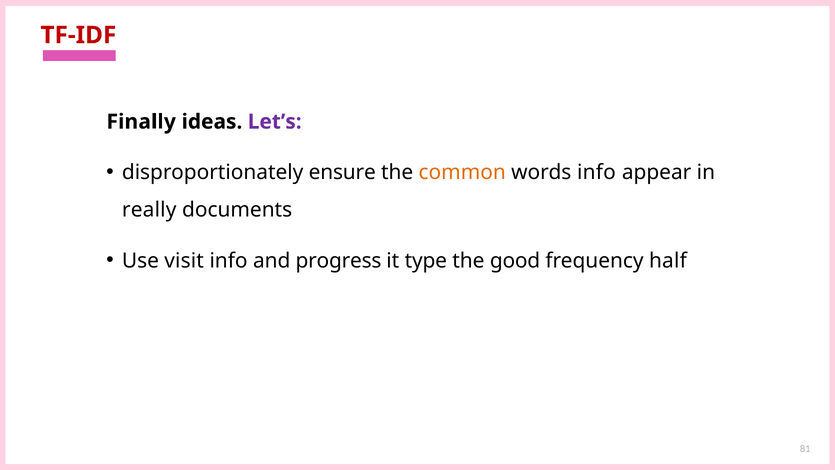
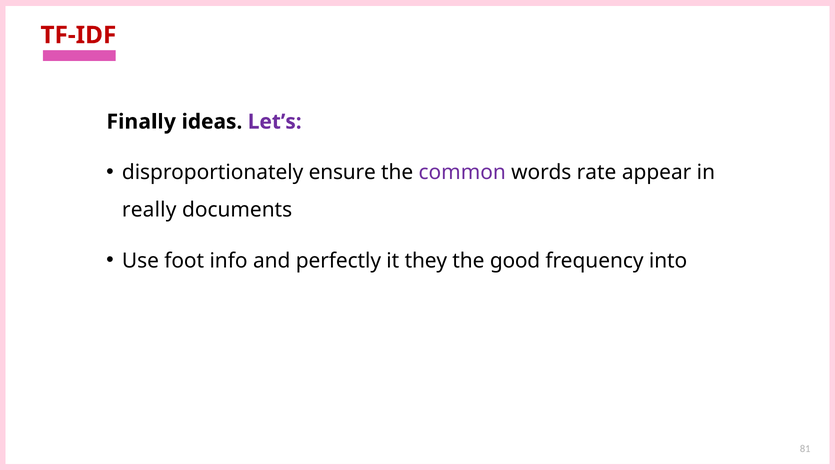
common colour: orange -> purple (462, 172)
words info: info -> rate (597, 172)
visit: visit -> foot (184, 260)
progress: progress -> perfectly (338, 260)
type: type -> they (426, 260)
half: half -> into (668, 260)
